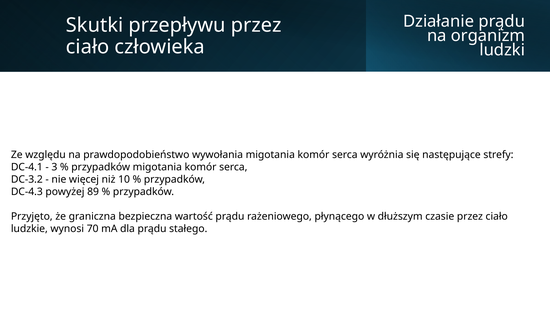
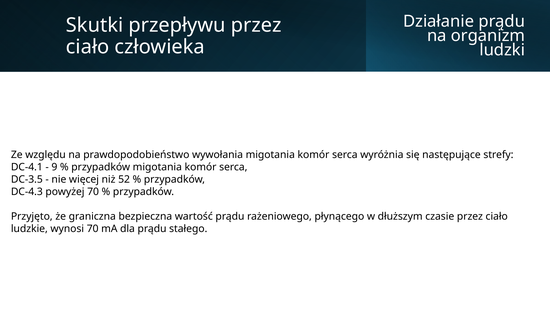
3: 3 -> 9 (54, 167)
DC-3.2: DC-3.2 -> DC-3.5 (27, 180)
10: 10 -> 52 (124, 180)
powyżej 89: 89 -> 70 (93, 192)
